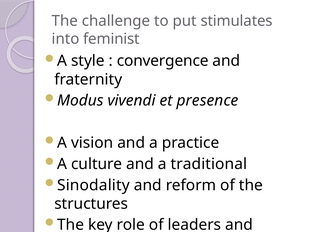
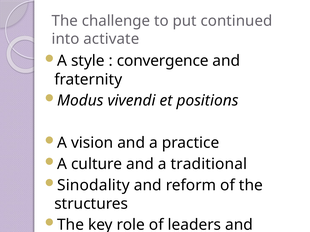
stimulates: stimulates -> continued (236, 21)
feminist: feminist -> activate (111, 39)
presence: presence -> positions (208, 101)
